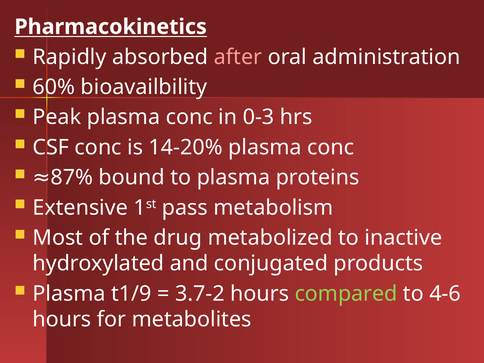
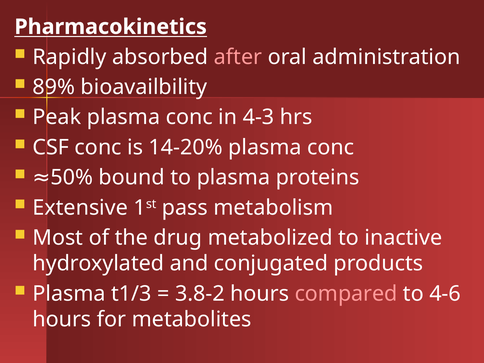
60%: 60% -> 89% (54, 87)
0-3: 0-3 -> 4-3 (259, 117)
87%: 87% -> 50% (72, 177)
t1/9: t1/9 -> t1/3 (131, 294)
3.7-2: 3.7-2 -> 3.8-2 (200, 294)
compared colour: light green -> pink (346, 294)
